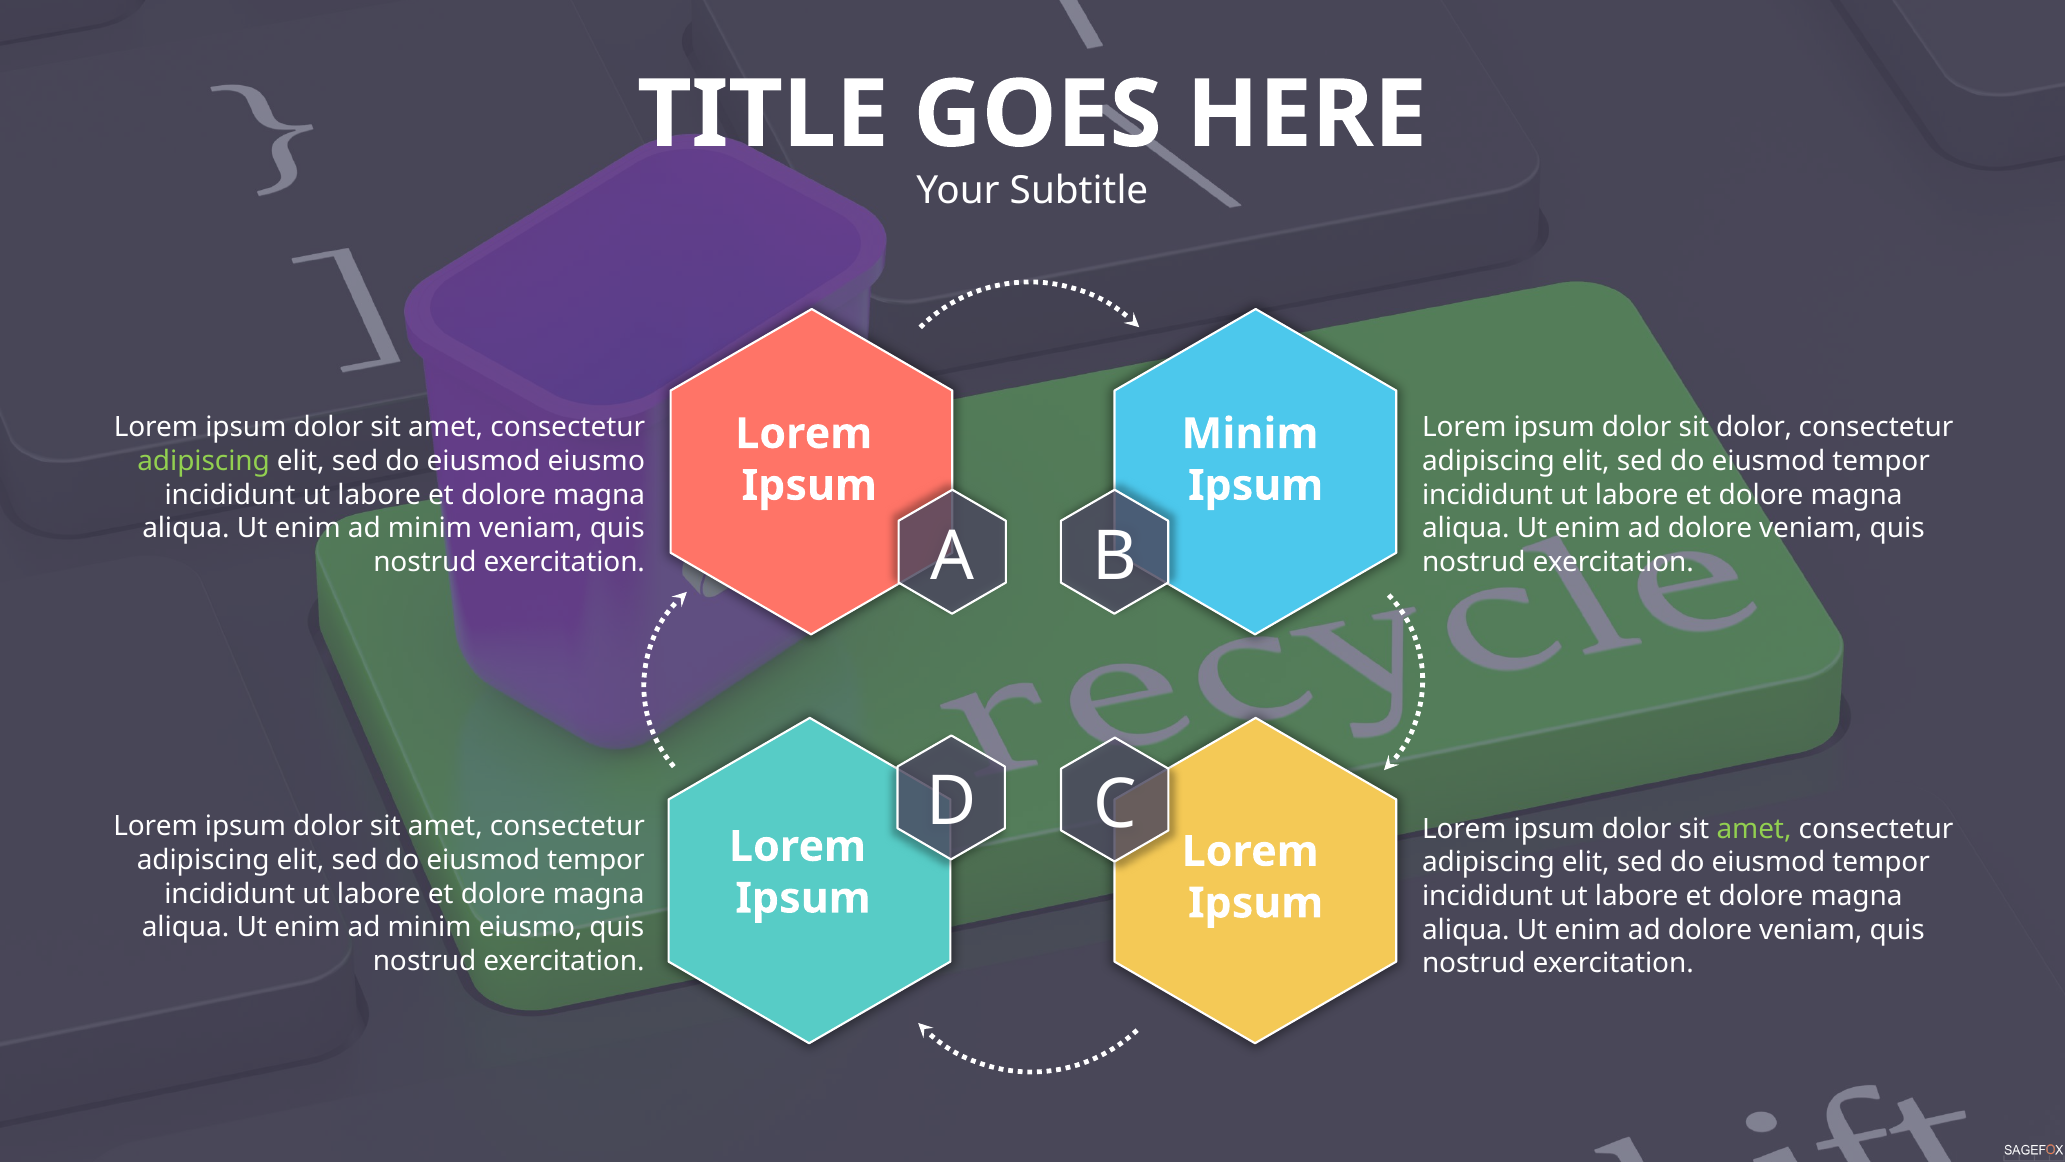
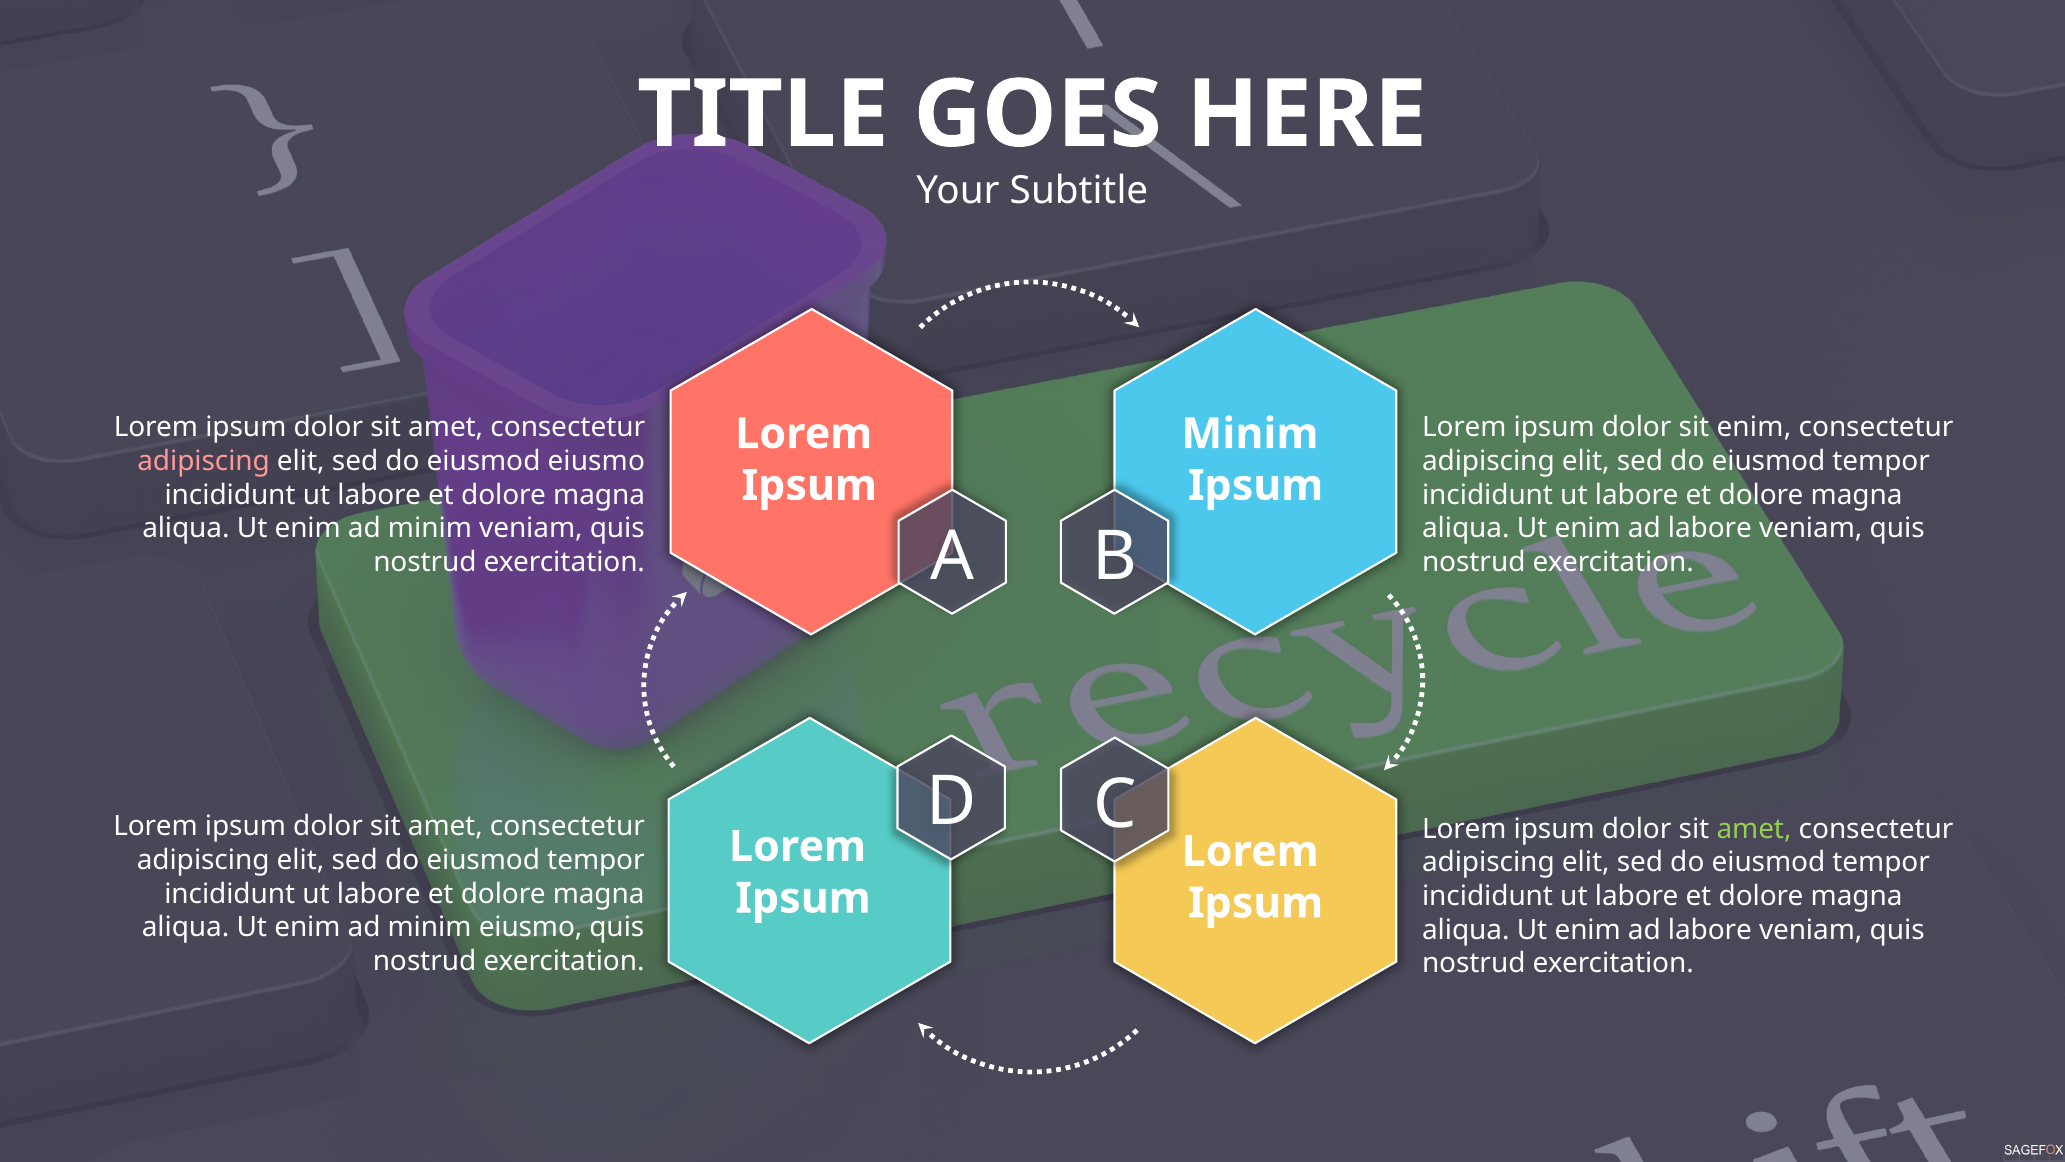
sit dolor: dolor -> enim (1754, 428)
adipiscing colour: light green -> pink (204, 461)
dolore: dolore -> labore (1710, 528)
dolore: dolore -> labore (1710, 930)
